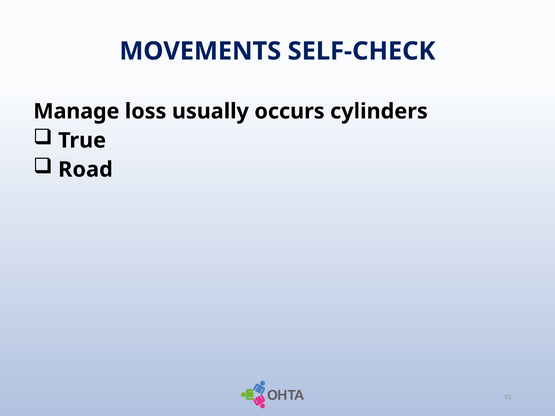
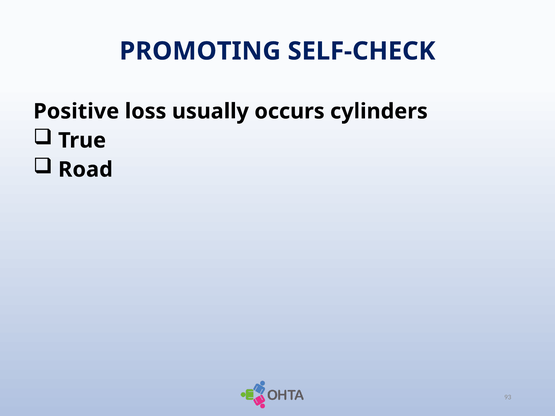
MOVEMENTS: MOVEMENTS -> PROMOTING (200, 51)
Manage: Manage -> Positive (76, 111)
